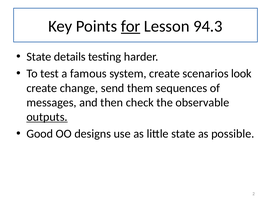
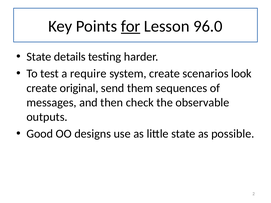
94.3: 94.3 -> 96.0 (208, 26)
famous: famous -> require (88, 74)
change: change -> original (79, 88)
outputs underline: present -> none (47, 117)
